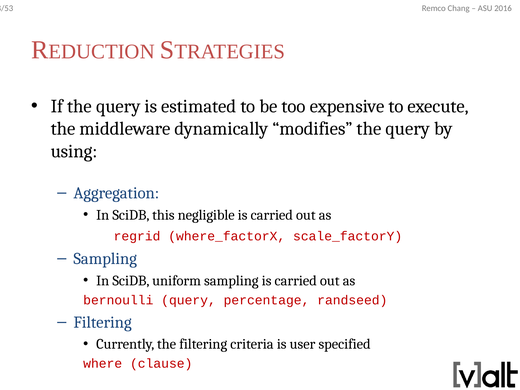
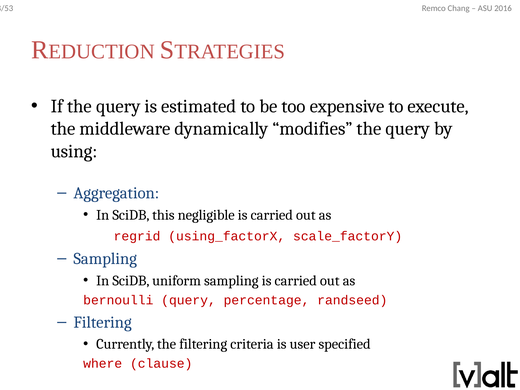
where_factorX: where_factorX -> using_factorX (227, 236)
